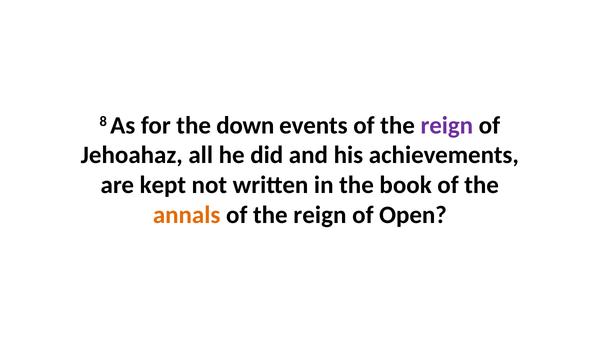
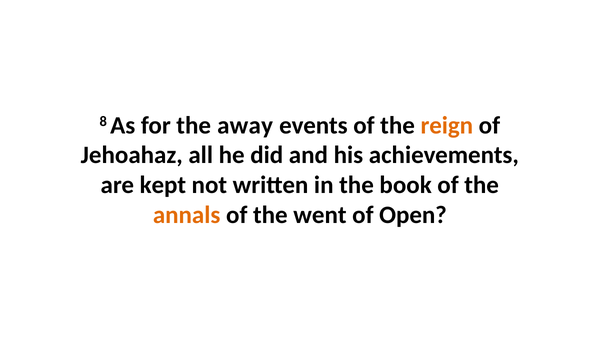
down: down -> away (245, 125)
reign colour: purple -> orange (447, 125)
reign: reign -> went (320, 215)
